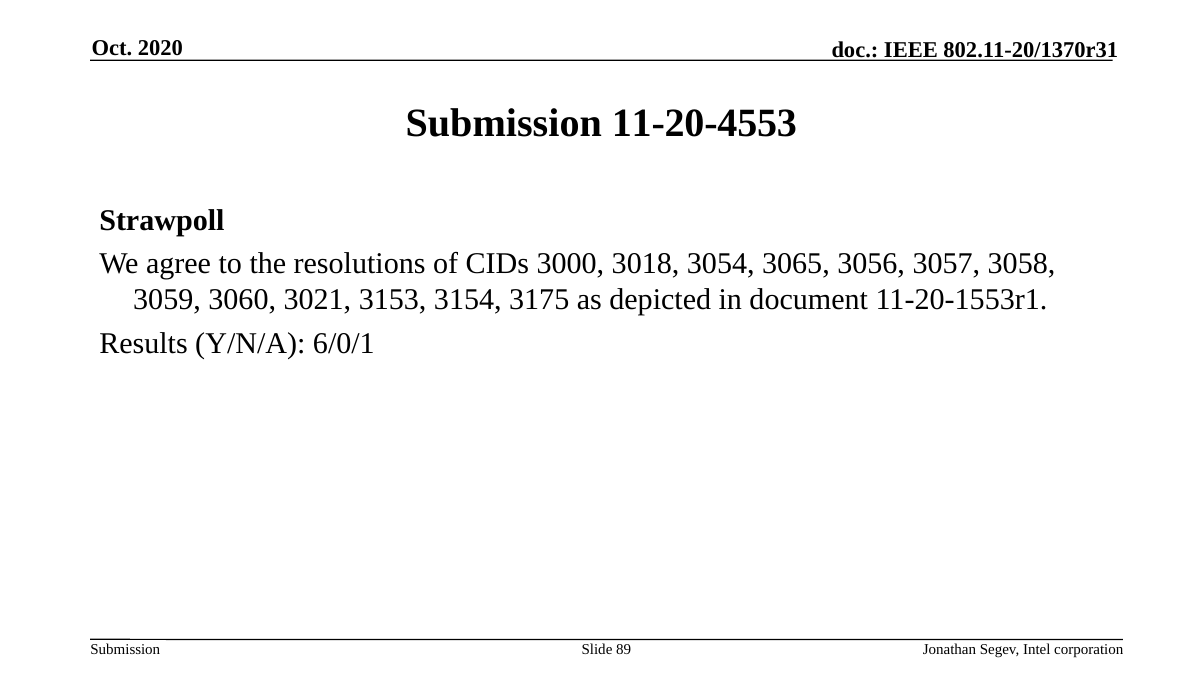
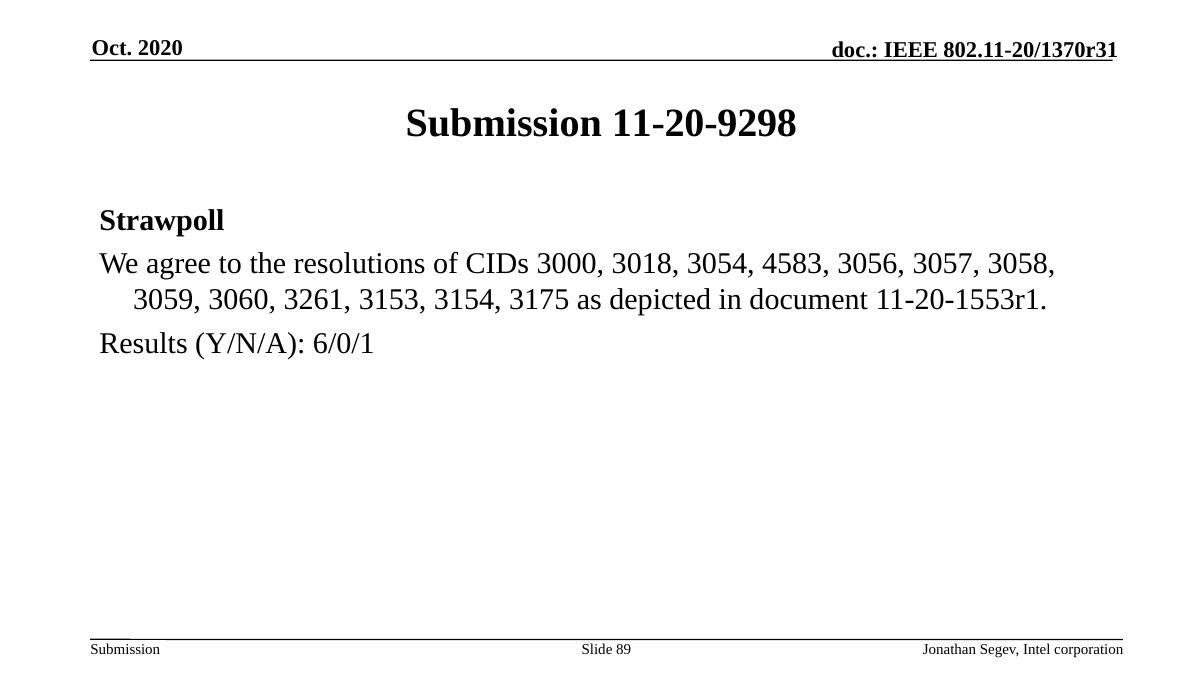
11-20-4553: 11-20-4553 -> 11-20-9298 (704, 123)
3065: 3065 -> 4583 (796, 264)
3021: 3021 -> 3261 (317, 300)
